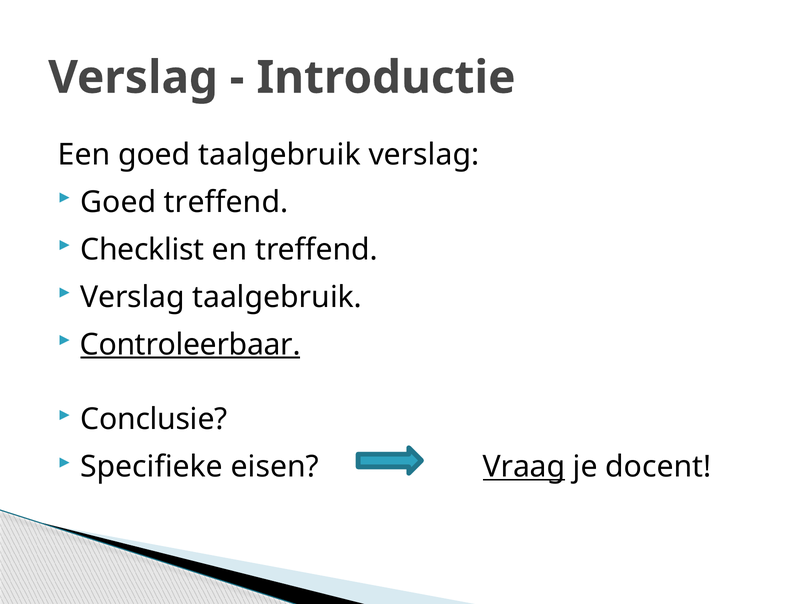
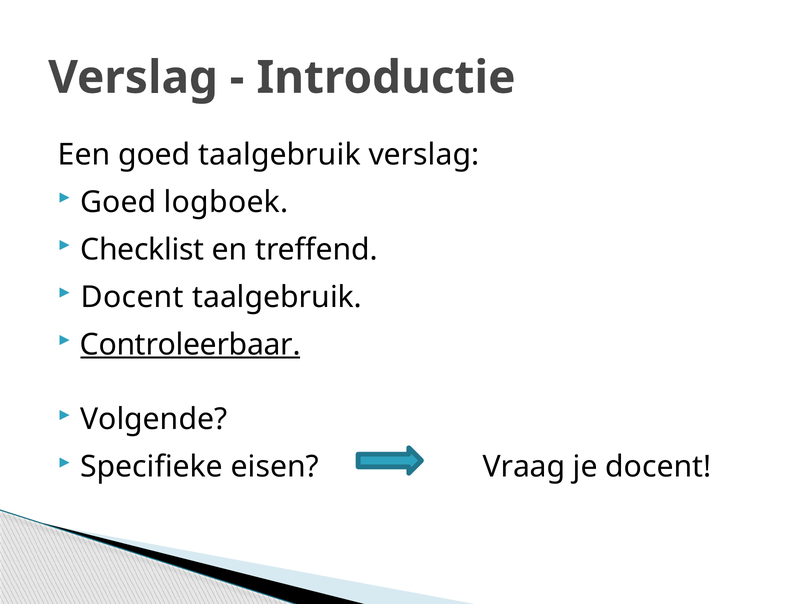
Goed treffend: treffend -> logboek (226, 202)
Verslag: Verslag -> Docent (132, 297)
Conclusie: Conclusie -> Volgende (154, 419)
Vraag underline: present -> none (524, 467)
